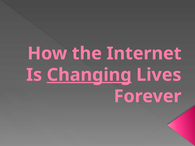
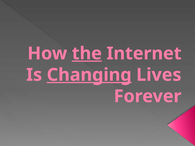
the underline: none -> present (87, 54)
